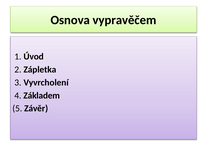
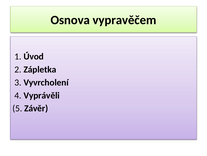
Základem: Základem -> Vyprávěli (42, 95)
